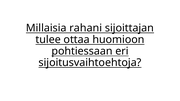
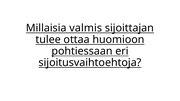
rahani: rahani -> valmis (86, 28)
